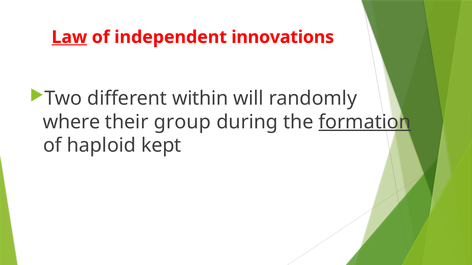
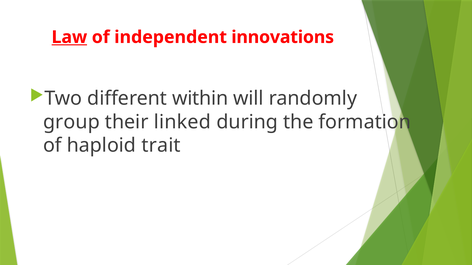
where: where -> group (71, 122)
group: group -> linked (182, 122)
formation underline: present -> none (365, 122)
kept: kept -> trait (161, 146)
